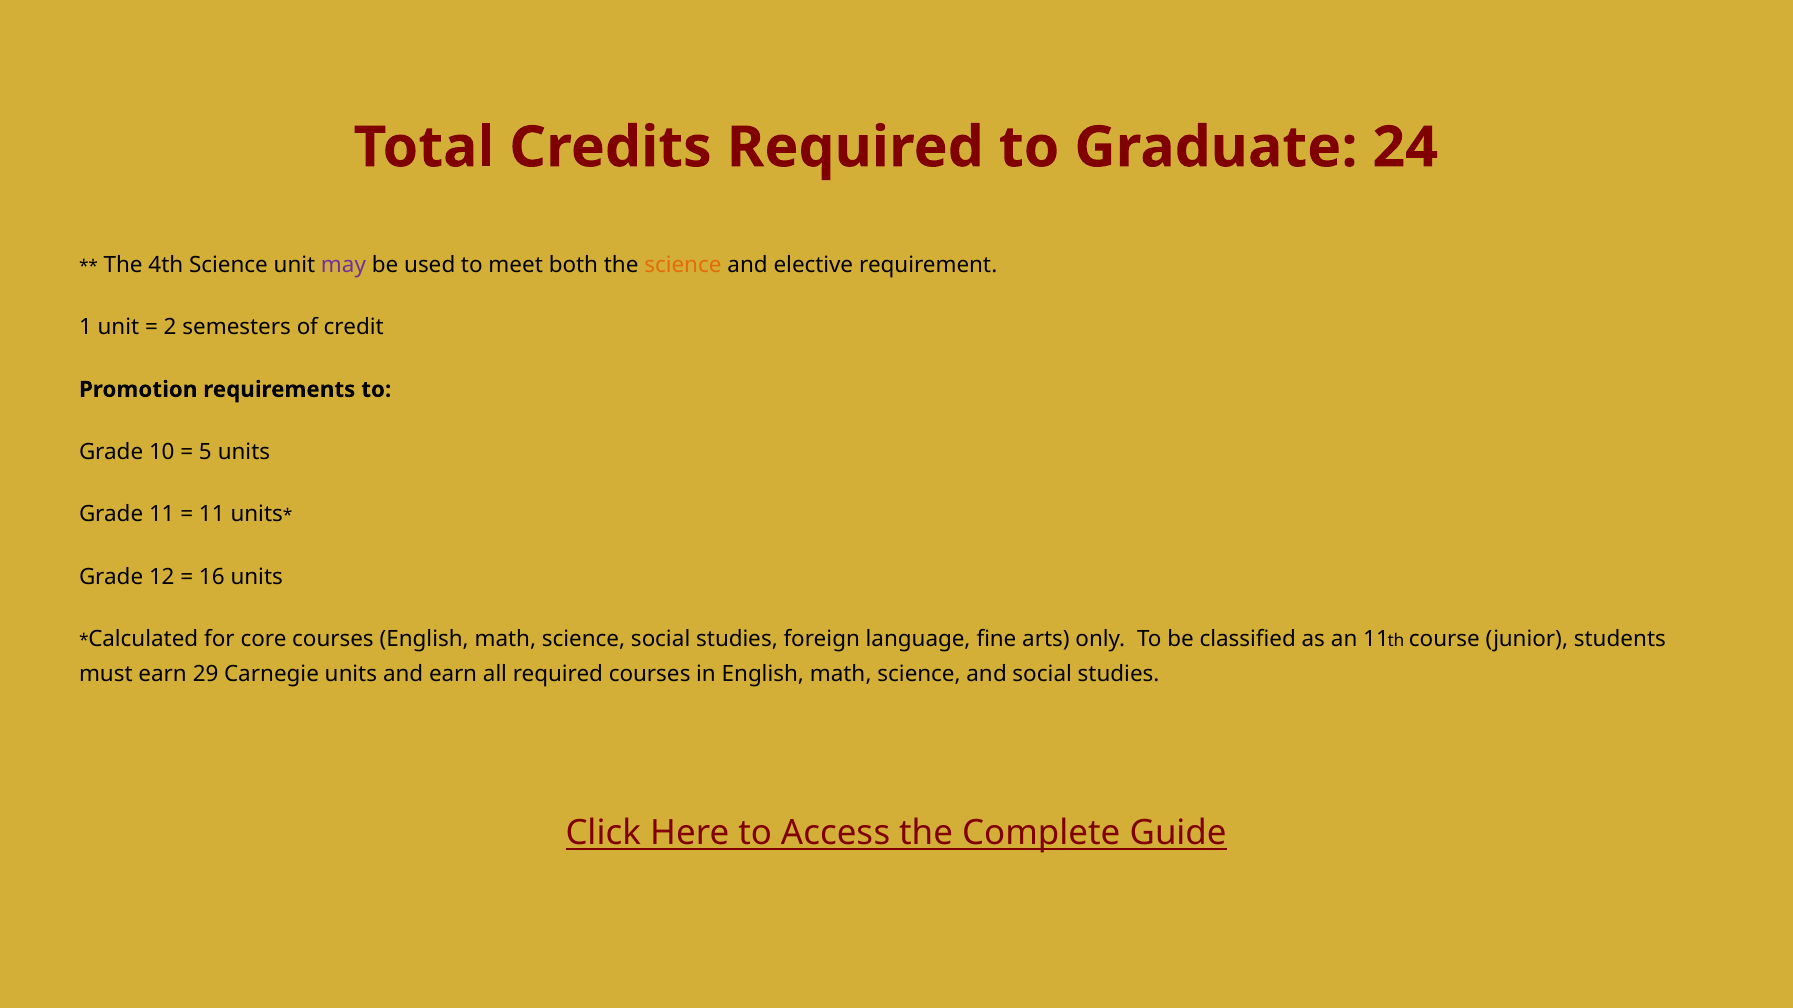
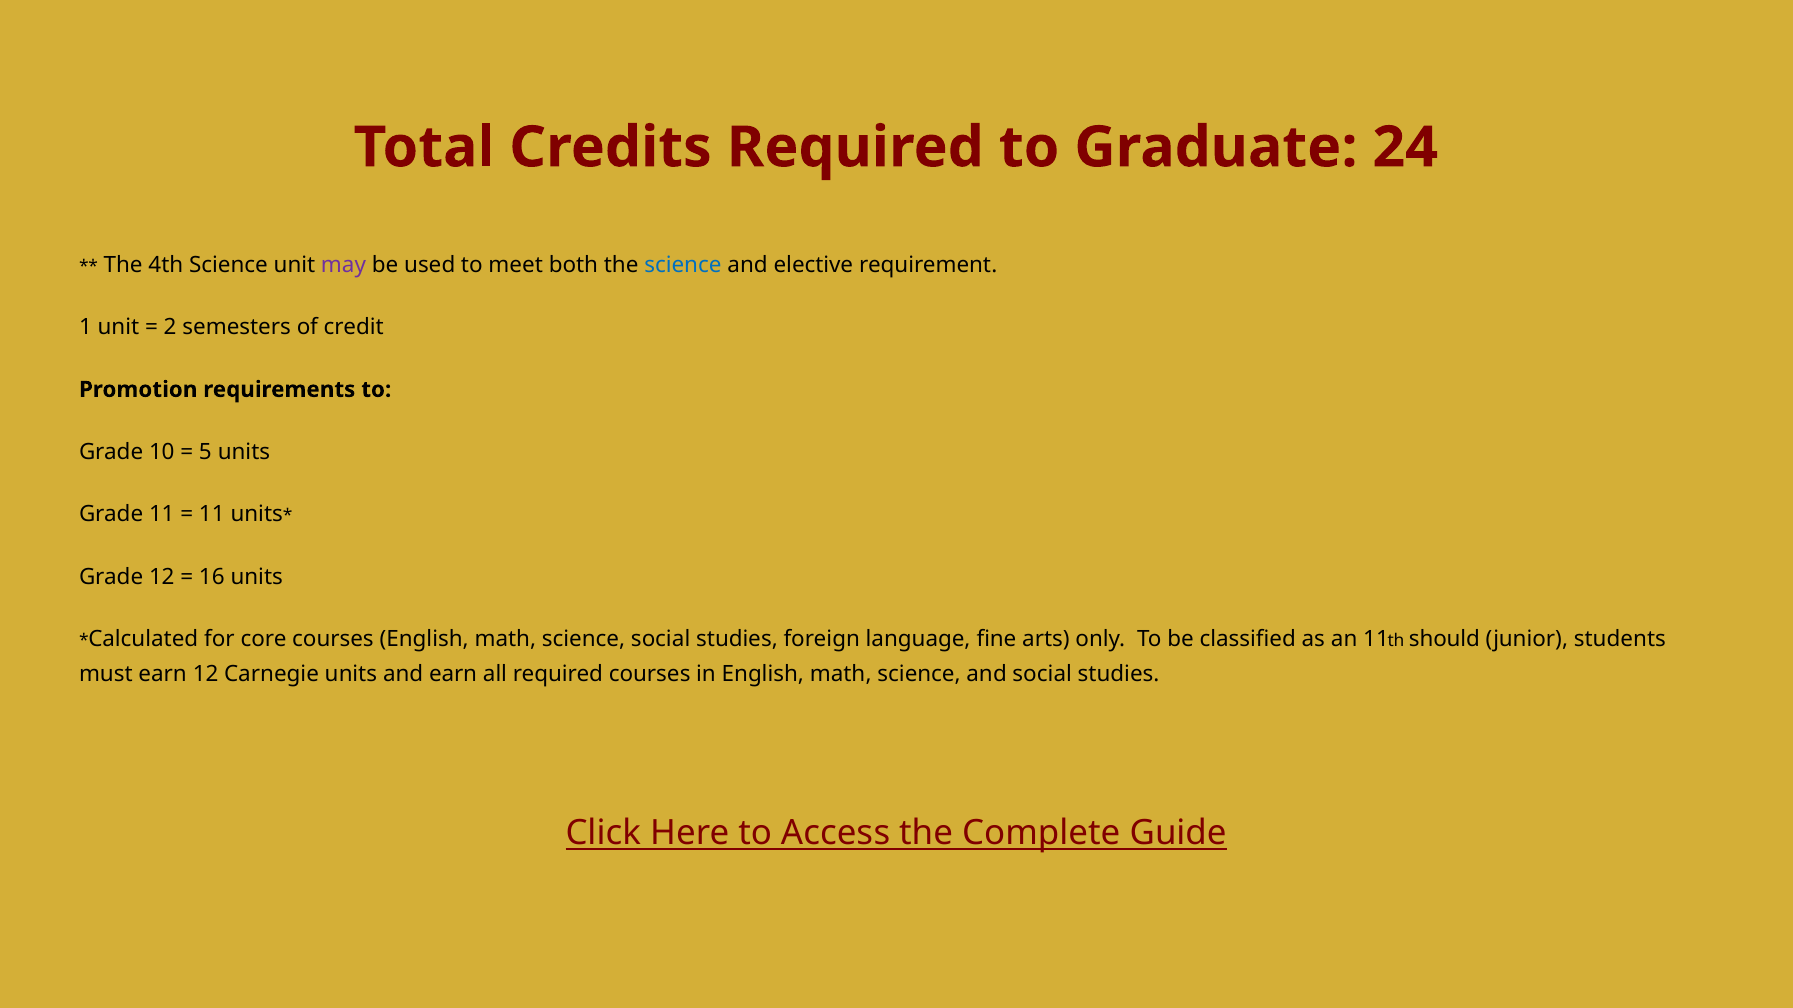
science colour: orange -> blue (683, 265)
course: course -> should (1444, 639)
earn 29: 29 -> 12 (206, 674)
